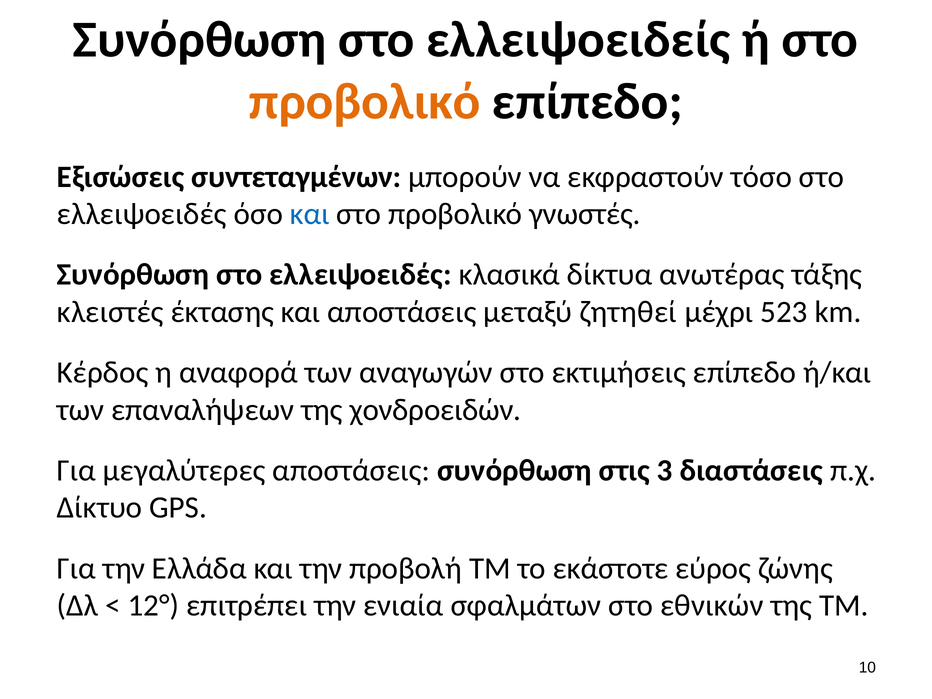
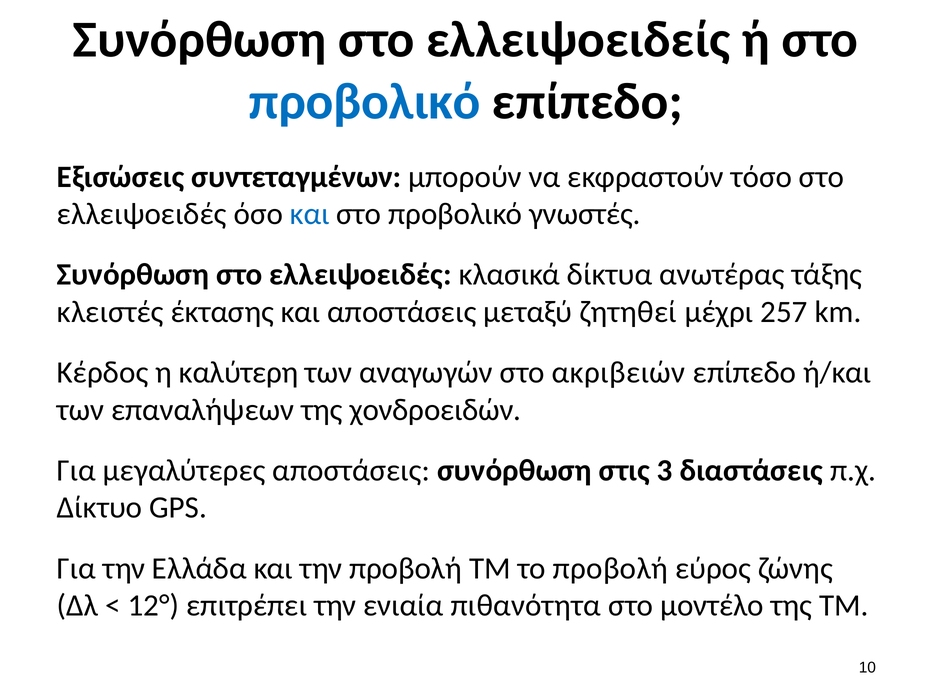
προβολικό colour: orange -> blue (365, 102)
523: 523 -> 257 (784, 312)
αναφορά: αναφορά -> καλύτερη (239, 373)
εκτιμήσεις: εκτιμήσεις -> ακριβειών (619, 373)
το εκάστοτε: εκάστοτε -> προβολή (610, 568)
σφαλμάτων: σφαλμάτων -> πιθανότητα (526, 606)
εθνικών: εθνικών -> μοντέλο (712, 606)
